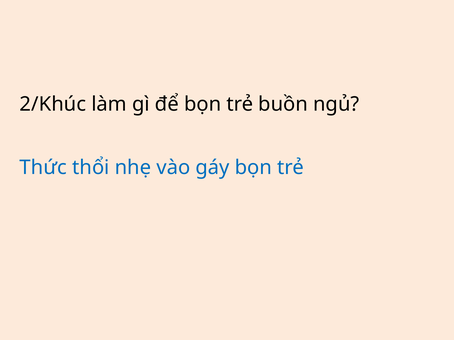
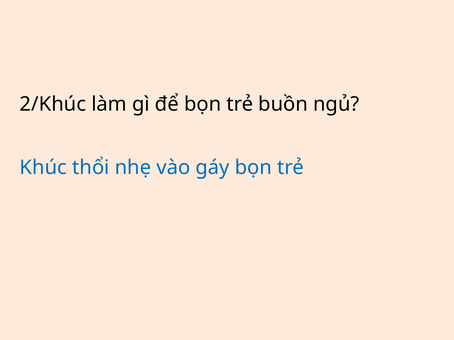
Thức: Thức -> Khúc (43, 168)
